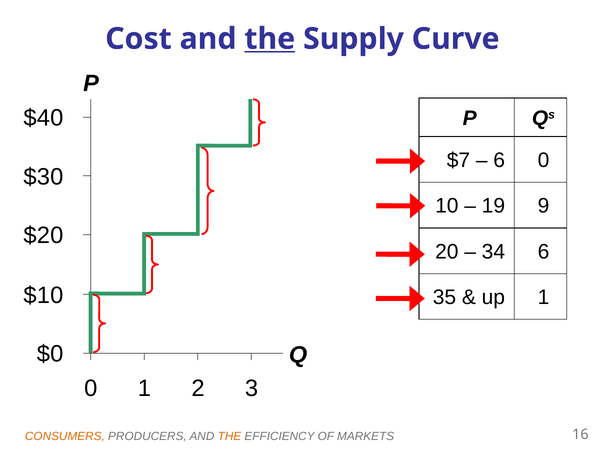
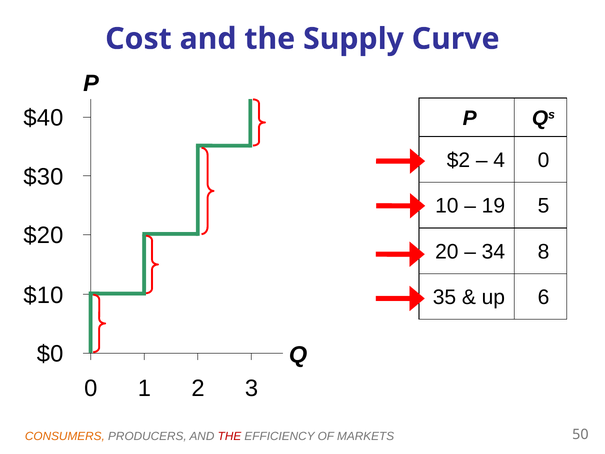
the underline: present -> none (270, 39)
$7: $7 -> $2 (458, 160)
6: 6 -> 4 (499, 160)
9: 9 -> 5 (544, 206)
34 6: 6 -> 8 (544, 252)
up 1: 1 -> 6 (544, 297)
THE colour: orange -> red (229, 436)
16: 16 -> 50 (580, 434)
